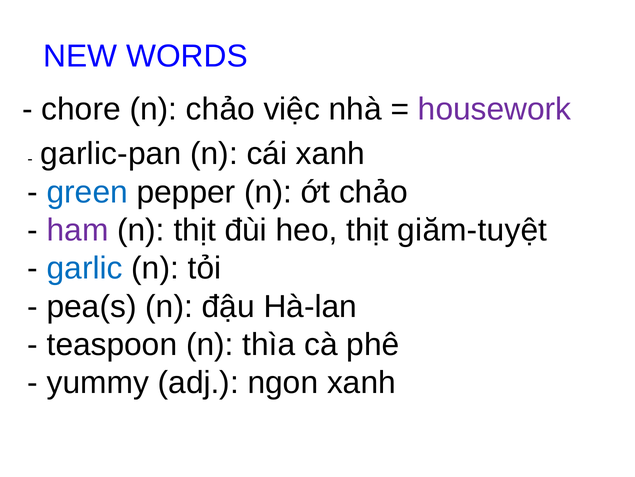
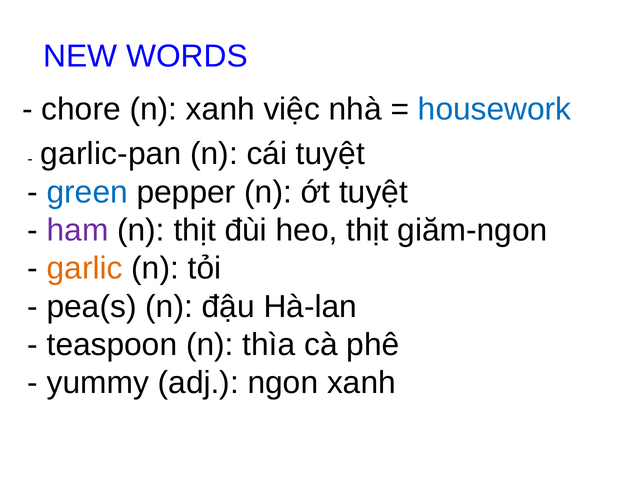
n chảo: chảo -> xanh (220, 109)
housework colour: purple -> blue (495, 109)
cái xanh: xanh -> tuyệt (330, 154)
ớt chảo: chảo -> tuyệt (373, 192)
giăm-tuyệt: giăm-tuyệt -> giăm-ngon (472, 230)
garlic colour: blue -> orange (85, 268)
